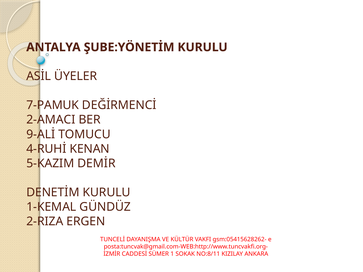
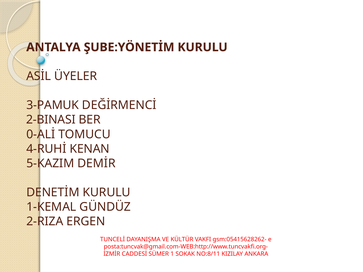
7-PAMUK: 7-PAMUK -> 3-PAMUK (53, 105)
2-AMACI: 2-AMACI -> 2-BINASI (51, 120)
9-ALİ: 9-ALİ -> 0-ALİ (41, 134)
